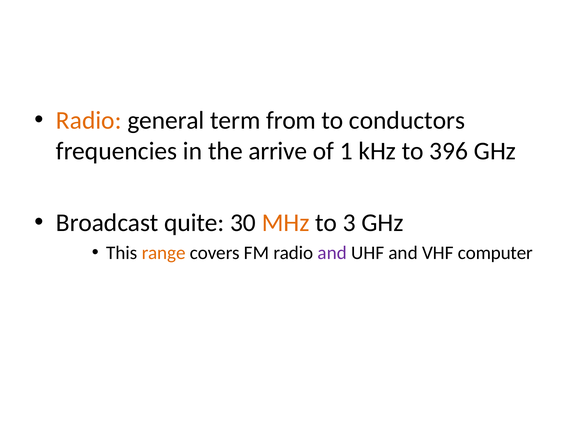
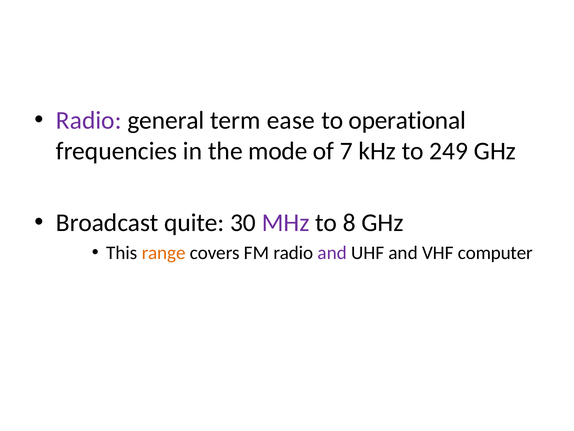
Radio colour: orange -> purple (89, 120)
from: from -> ease (291, 120)
conductors: conductors -> operational (407, 120)
arrive: arrive -> mode (278, 151)
1: 1 -> 7 (346, 151)
396: 396 -> 249 (449, 151)
MHz colour: orange -> purple (286, 222)
3: 3 -> 8 (349, 222)
